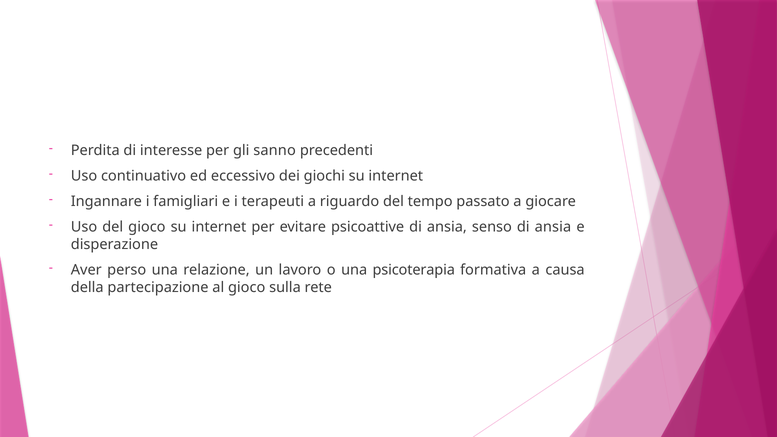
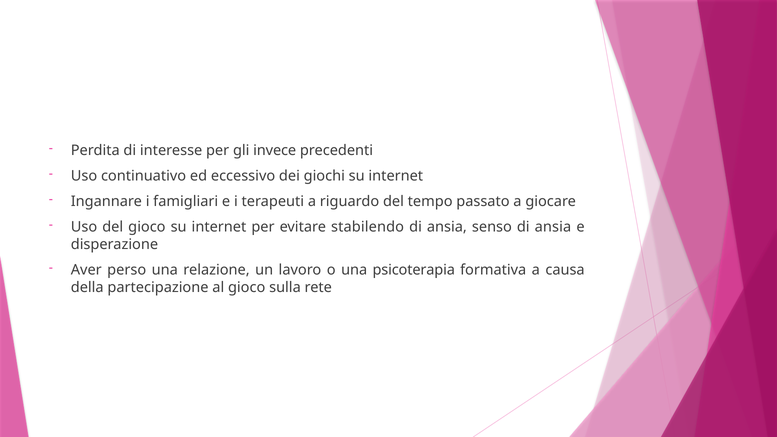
sanno: sanno -> invece (275, 150)
psicoattive: psicoattive -> stabilendo (368, 227)
